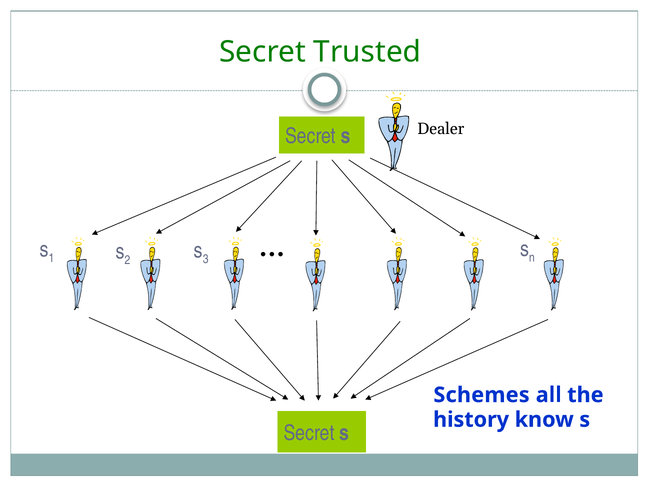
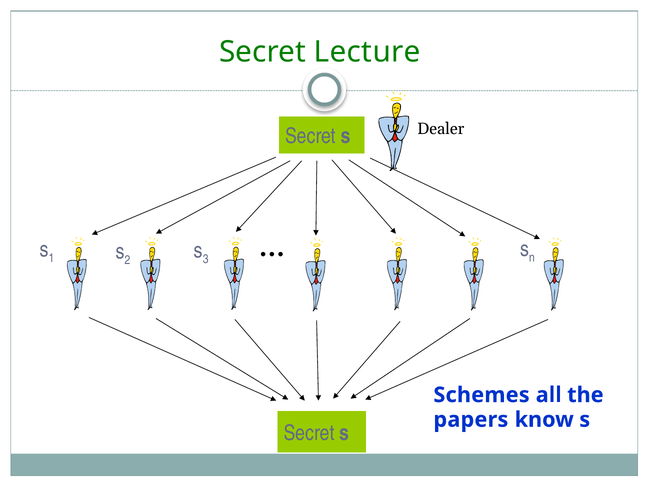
Trusted: Trusted -> Lecture (367, 52)
history: history -> papers (471, 419)
